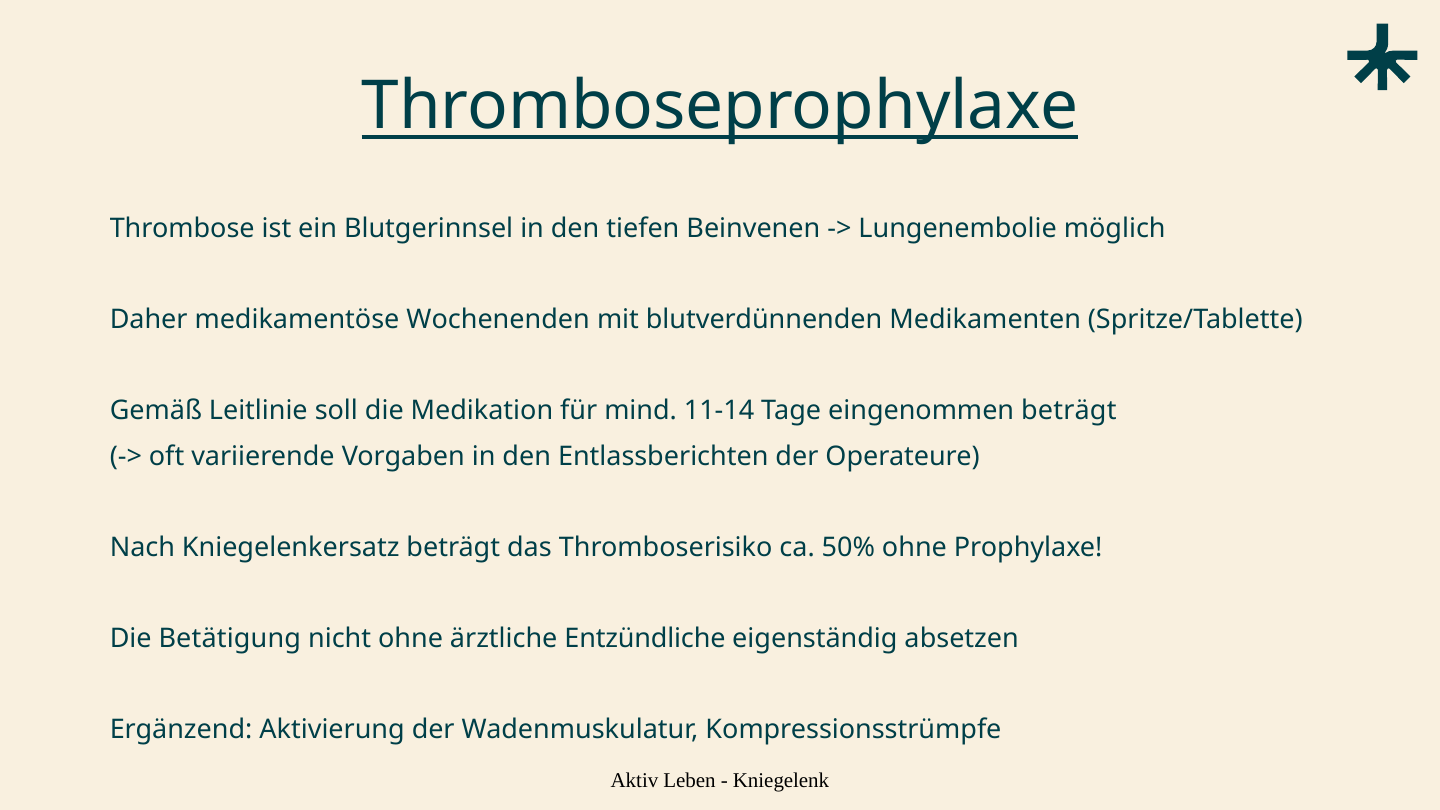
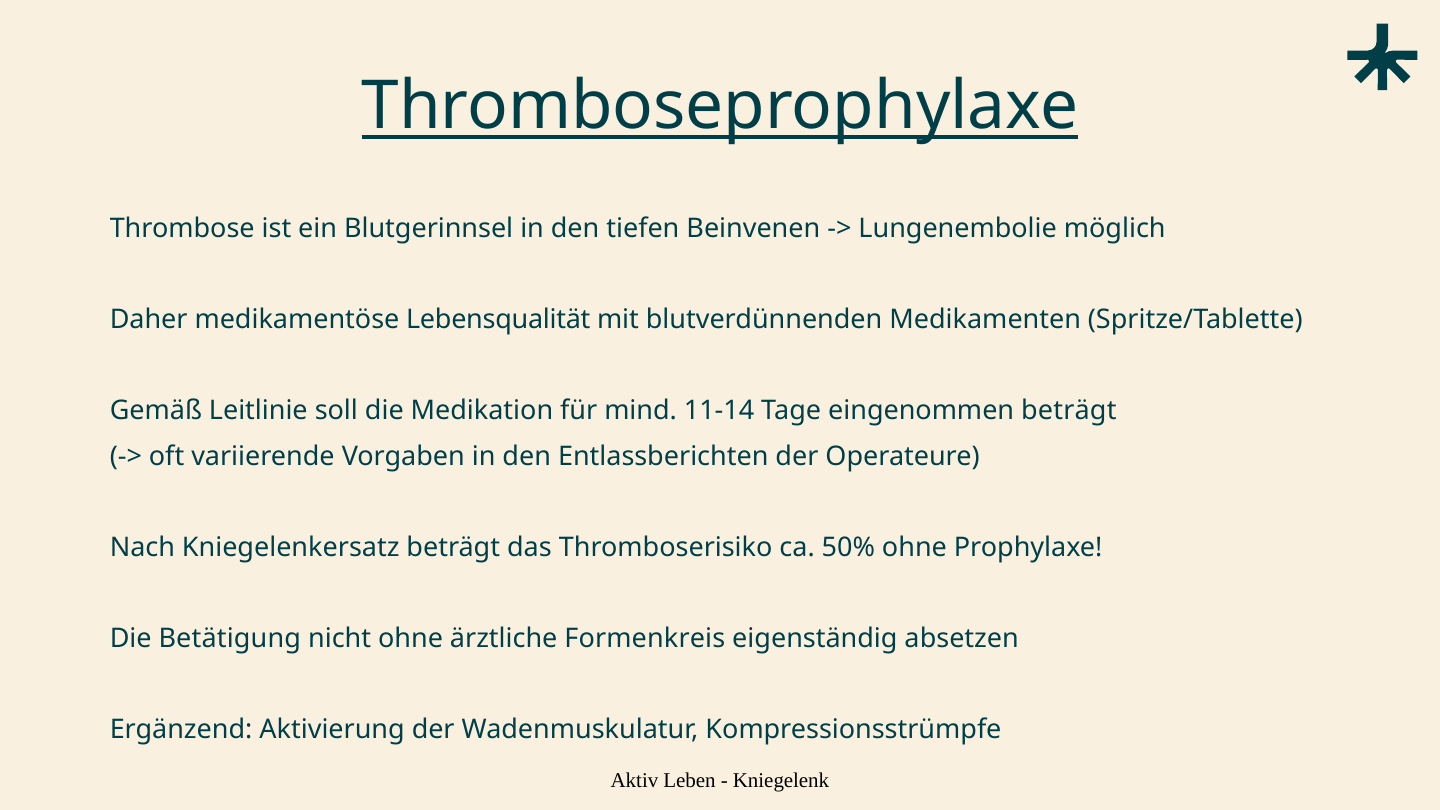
Wochenenden: Wochenenden -> Lebensqualität (498, 320)
Entzündliche: Entzündliche -> Formenkreis (645, 638)
